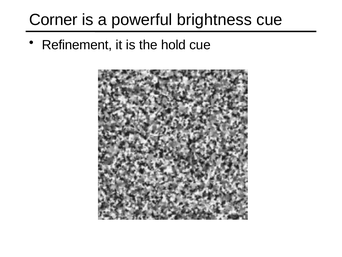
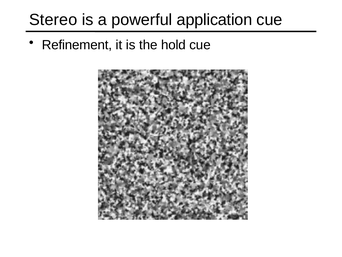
Corner: Corner -> Stereo (53, 20)
brightness: brightness -> application (214, 20)
